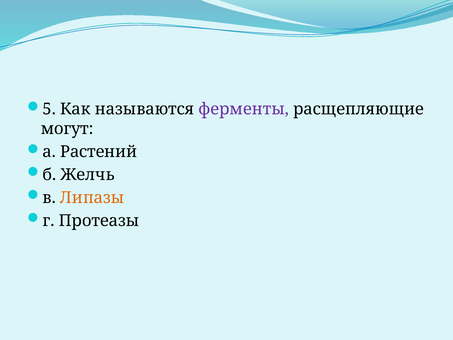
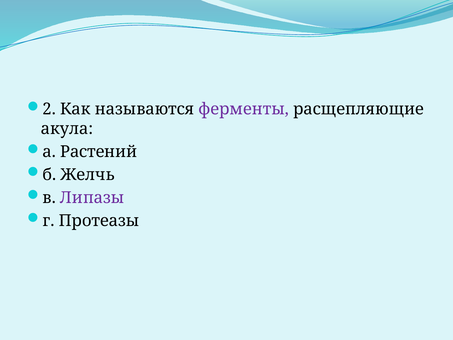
5: 5 -> 2 (49, 109)
могут: могут -> акула (67, 129)
Липазы colour: orange -> purple (92, 198)
